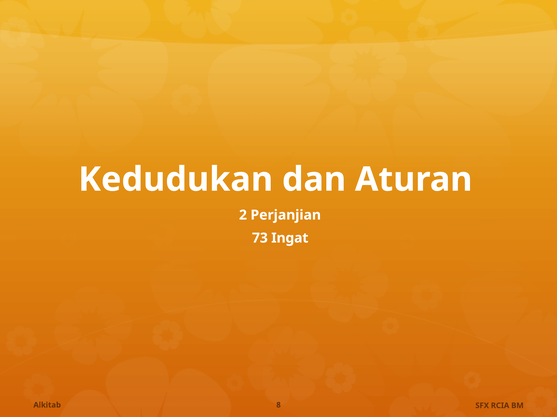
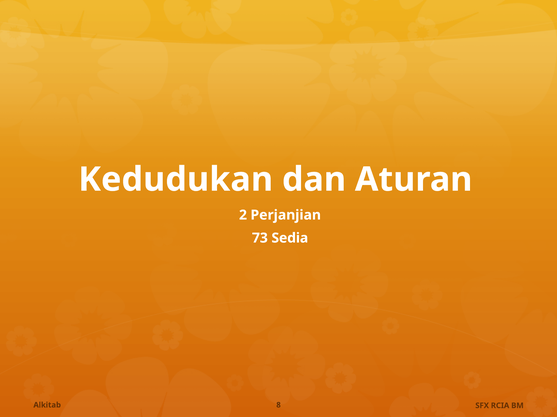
Ingat: Ingat -> Sedia (290, 238)
